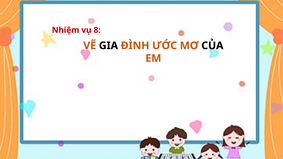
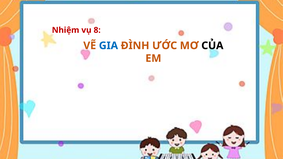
GIA colour: black -> blue (108, 46)
